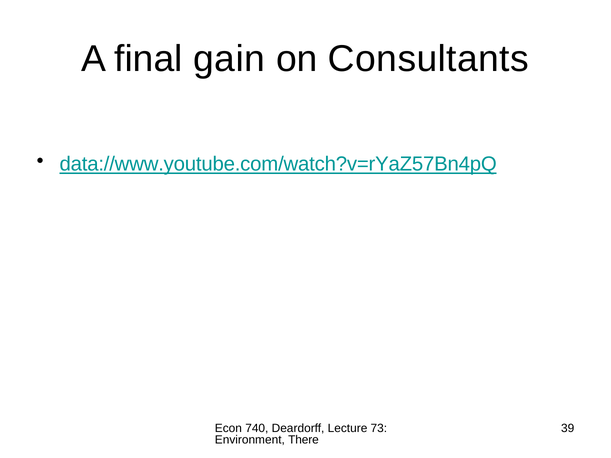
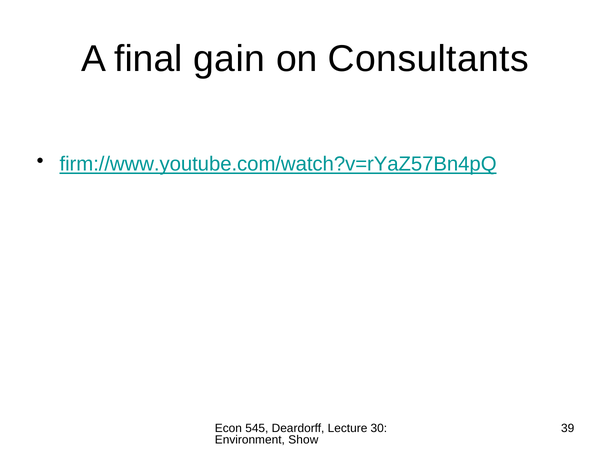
data://www.youtube.com/watch?v=rYaZ57Bn4pQ: data://www.youtube.com/watch?v=rYaZ57Bn4pQ -> firm://www.youtube.com/watch?v=rYaZ57Bn4pQ (278, 164)
740: 740 -> 545 (257, 428)
73: 73 -> 30 (379, 428)
There: There -> Show (303, 440)
